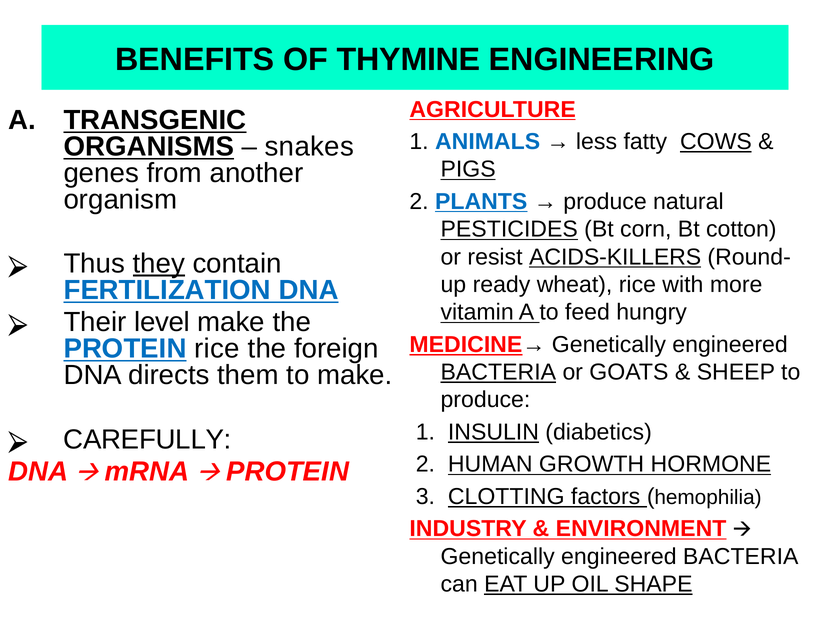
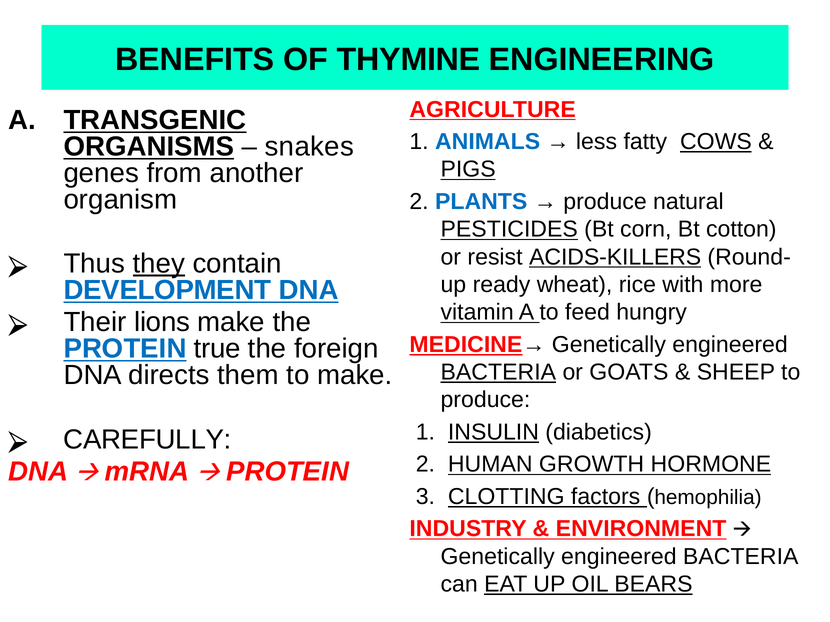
PLANTS underline: present -> none (481, 202)
FERTILIZATION: FERTILIZATION -> DEVELOPMENT (167, 290)
level: level -> lions (162, 323)
PROTEIN rice: rice -> true (217, 349)
SHAPE: SHAPE -> BEARS (653, 585)
